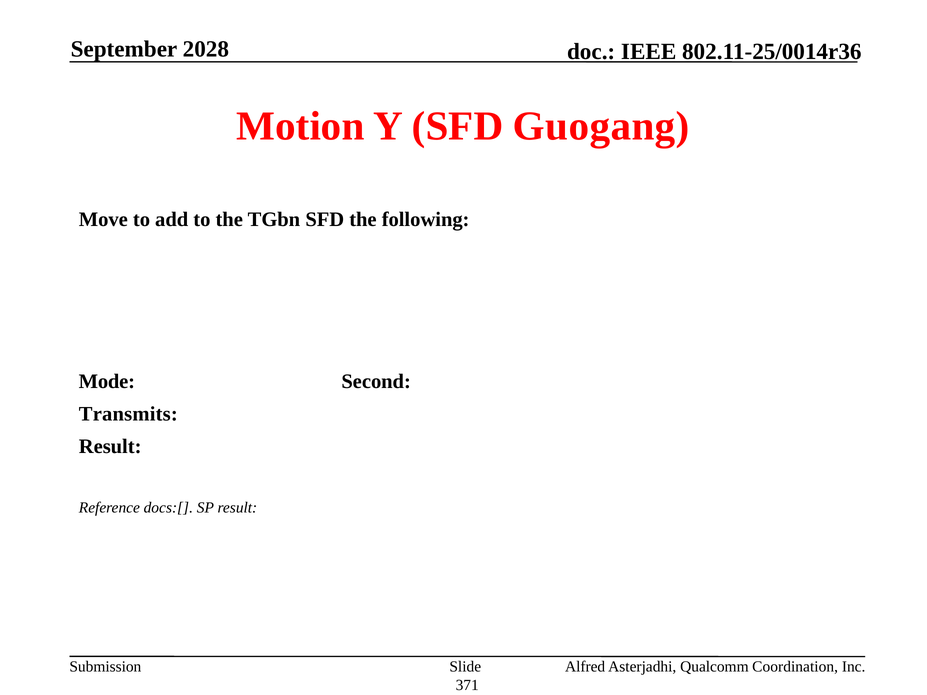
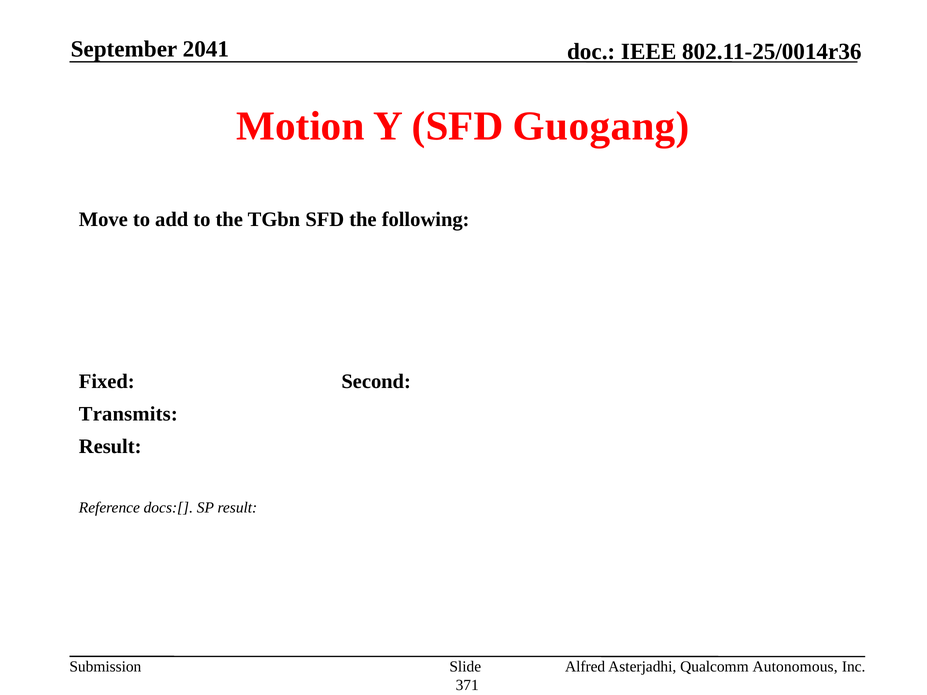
2028: 2028 -> 2041 (206, 49)
Mode: Mode -> Fixed (107, 382)
Coordination: Coordination -> Autonomous (795, 667)
